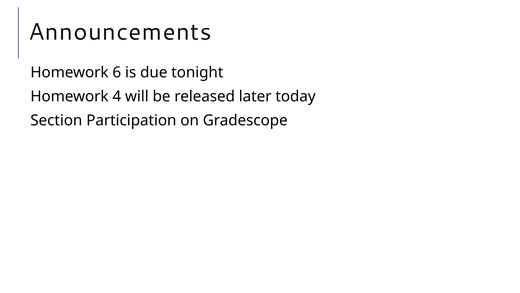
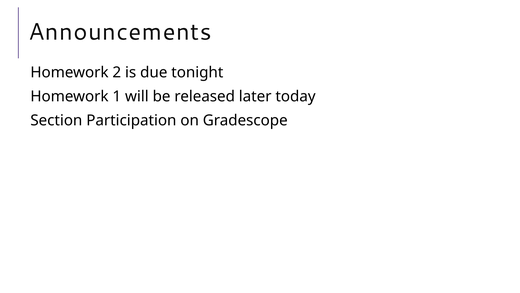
6: 6 -> 2 (117, 72)
4: 4 -> 1 (117, 96)
